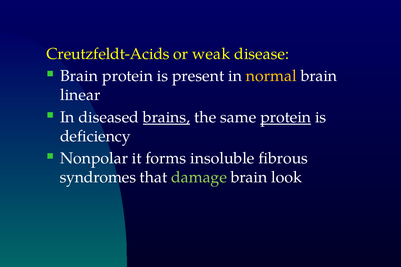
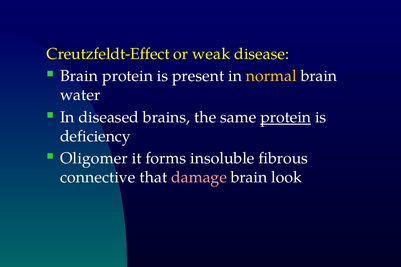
Creutzfeldt-Acids: Creutzfeldt-Acids -> Creutzfeldt-Effect (108, 54)
linear: linear -> water (80, 95)
brains underline: present -> none (167, 117)
Nonpolar: Nonpolar -> Oligomer (94, 159)
syndromes: syndromes -> connective (98, 178)
damage colour: light green -> pink (199, 178)
